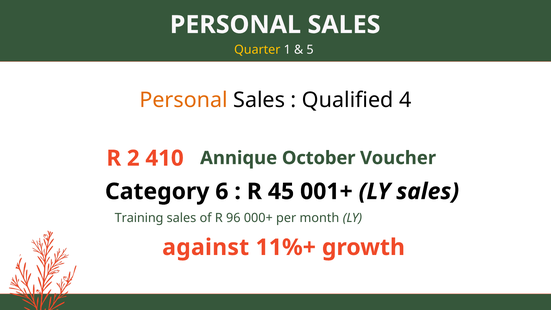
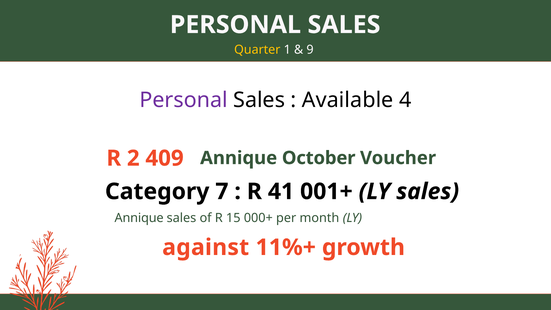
5: 5 -> 9 (310, 50)
Personal colour: orange -> purple (184, 100)
Qualified: Qualified -> Available (348, 100)
410: 410 -> 409 (165, 158)
6: 6 -> 7 (222, 191)
45: 45 -> 41 (281, 191)
Training: Training -> Annique (139, 218)
96: 96 -> 15 (233, 218)
